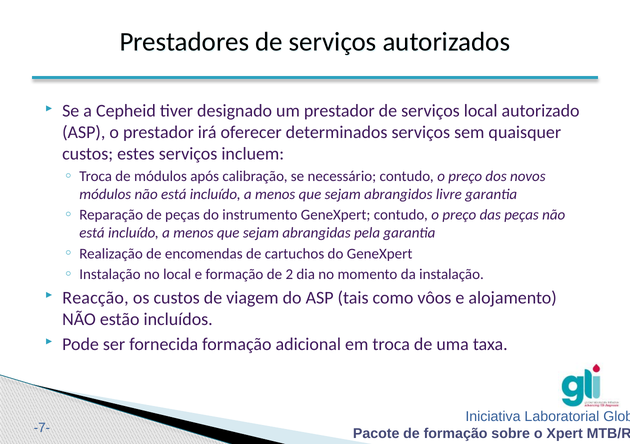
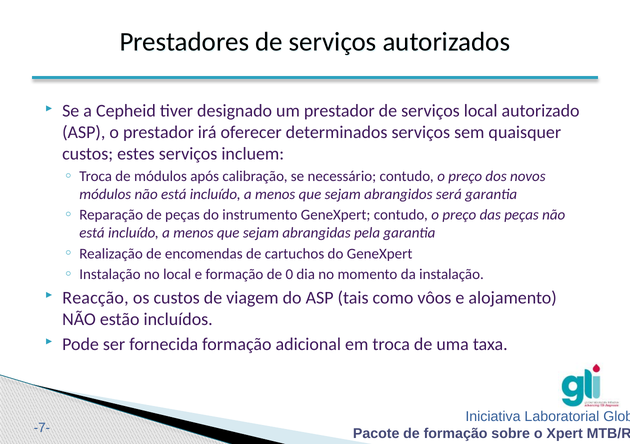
livre: livre -> será (449, 195)
2: 2 -> 0 (289, 275)
